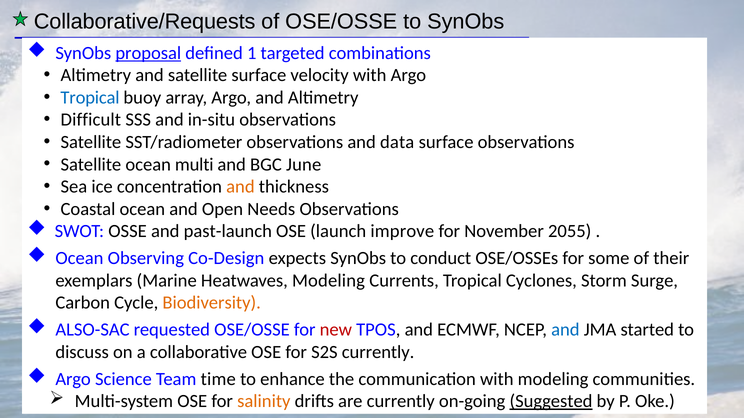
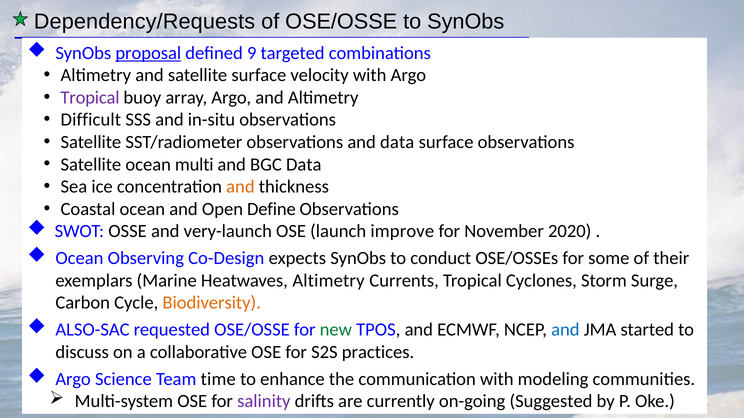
Collaborative/Requests: Collaborative/Requests -> Dependency/Requests (144, 22)
1: 1 -> 9 (252, 53)
Tropical colour: blue -> purple (90, 98)
BGC June: June -> Data (304, 165)
Needs: Needs -> Define (271, 209)
past-launch: past-launch -> very-launch (228, 232)
2055: 2055 -> 2020 (570, 232)
Heatwaves Modeling: Modeling -> Altimetry (328, 281)
new colour: red -> green (336, 330)
S2S currently: currently -> practices (378, 352)
salinity colour: orange -> purple (264, 402)
Suggested underline: present -> none (551, 402)
